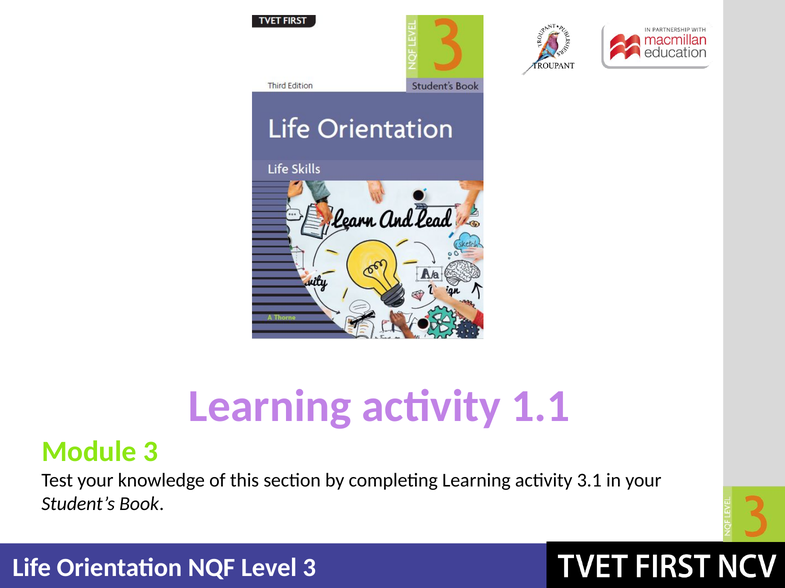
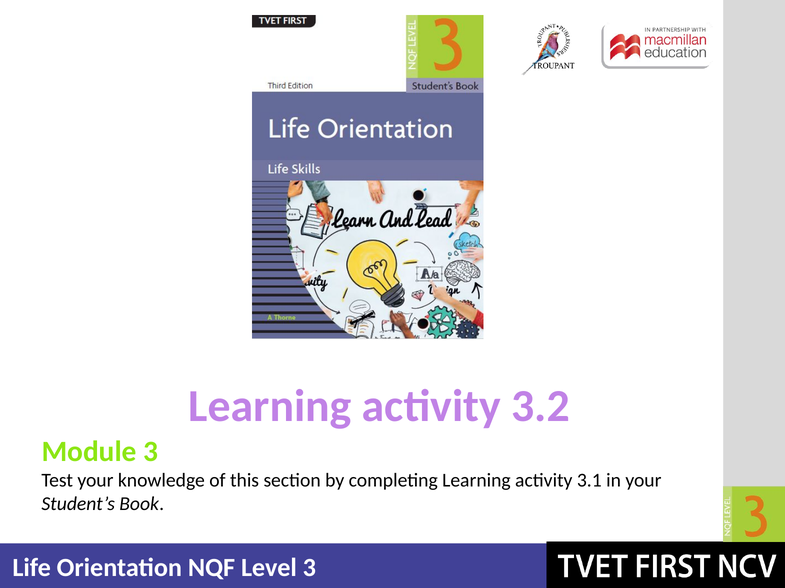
1.1: 1.1 -> 3.2 (540, 407)
